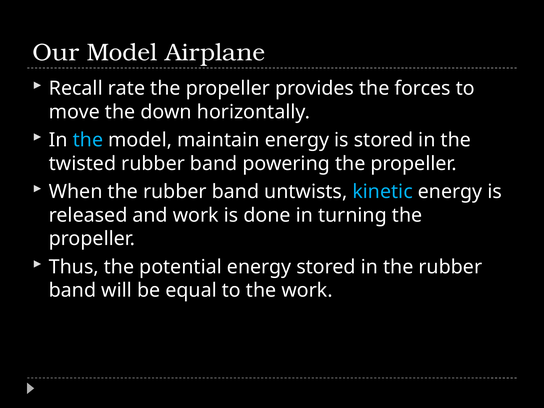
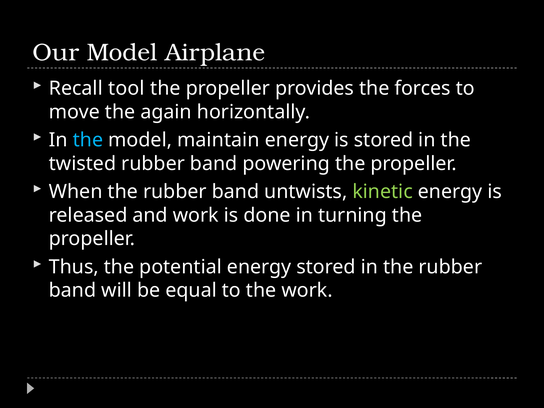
rate: rate -> tool (126, 88)
down: down -> again (166, 112)
kinetic colour: light blue -> light green (383, 192)
